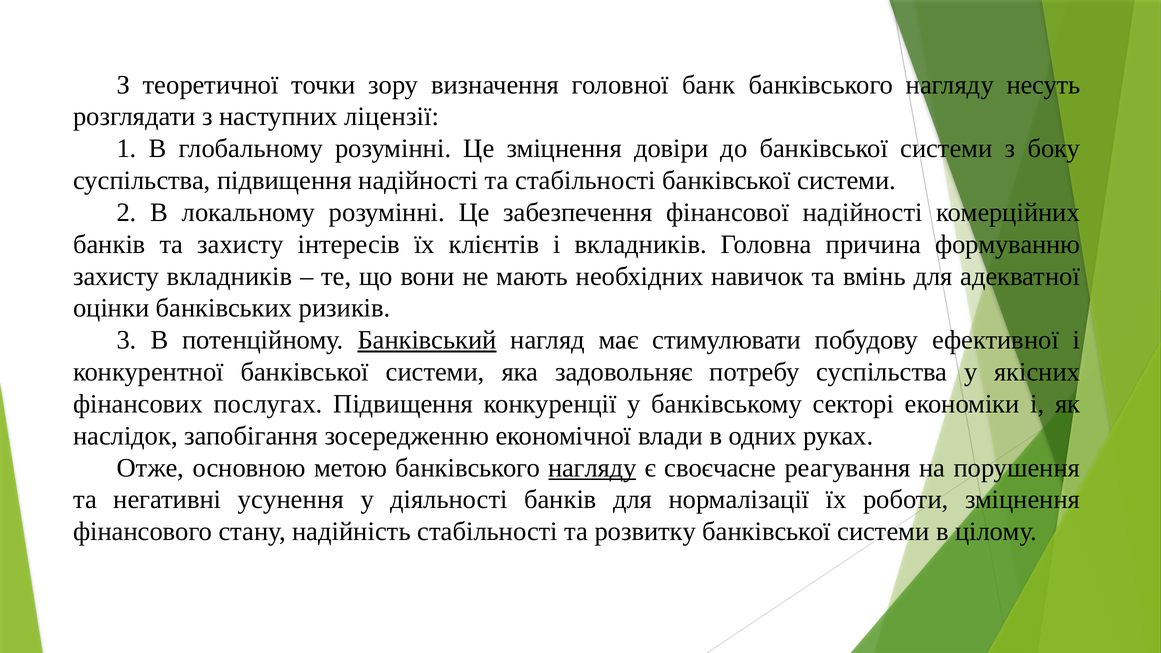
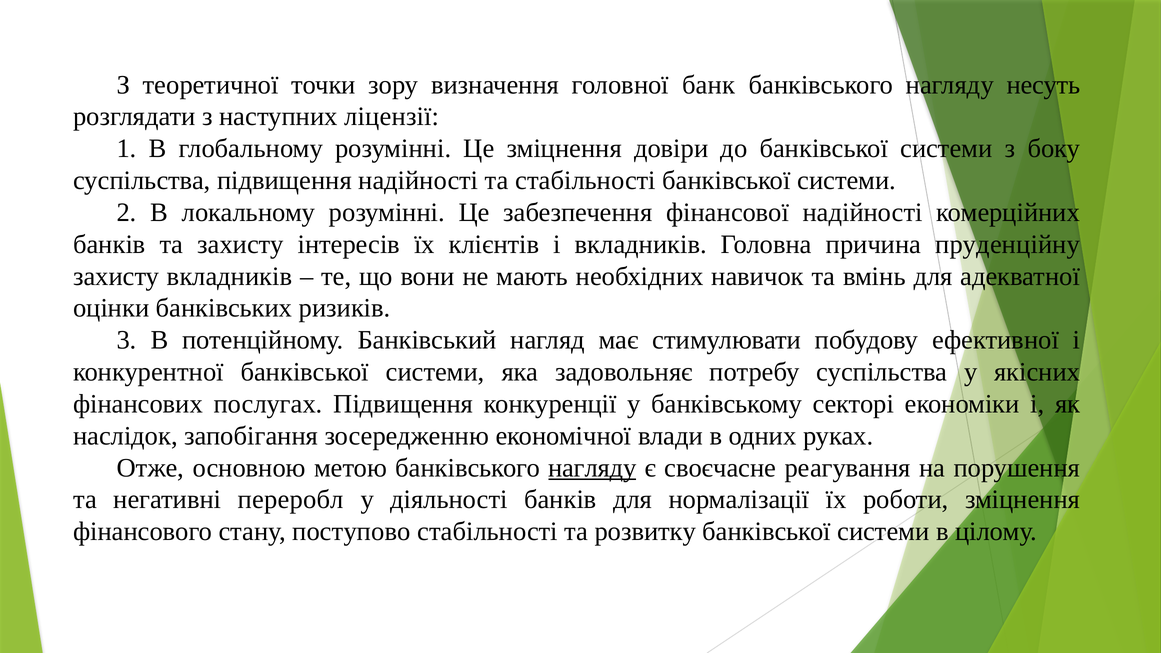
формуванню: формуванню -> пруденційну (1008, 244)
Банківський underline: present -> none (427, 340)
усунення: усунення -> переробл (291, 500)
надійність: надійність -> поступово (351, 532)
